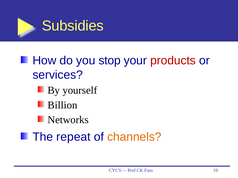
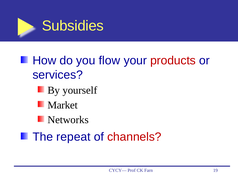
stop: stop -> flow (109, 61)
Billion: Billion -> Market (63, 105)
channels colour: orange -> red (134, 137)
